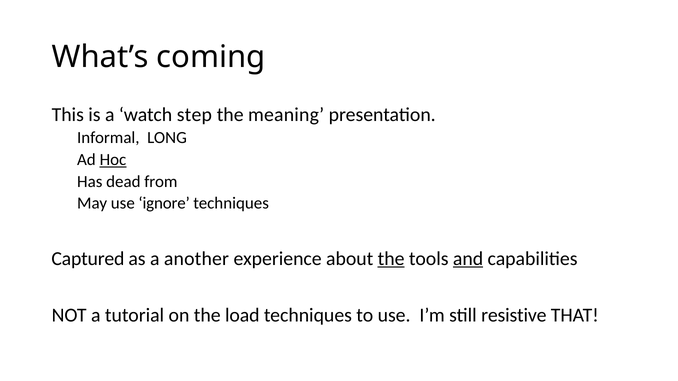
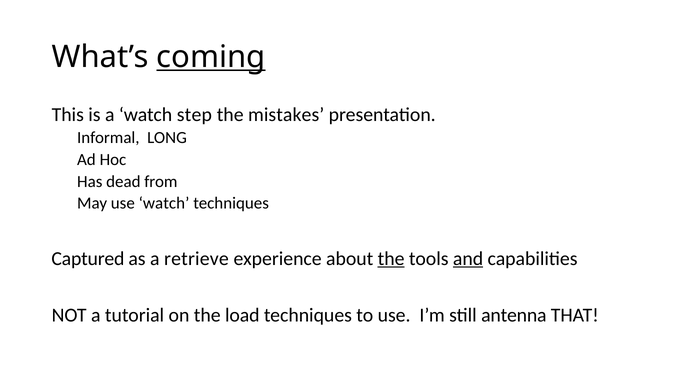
coming underline: none -> present (211, 57)
meaning: meaning -> mistakes (286, 115)
Hoc underline: present -> none (113, 160)
use ignore: ignore -> watch (164, 203)
another: another -> retrieve (196, 259)
resistive: resistive -> antenna (514, 316)
